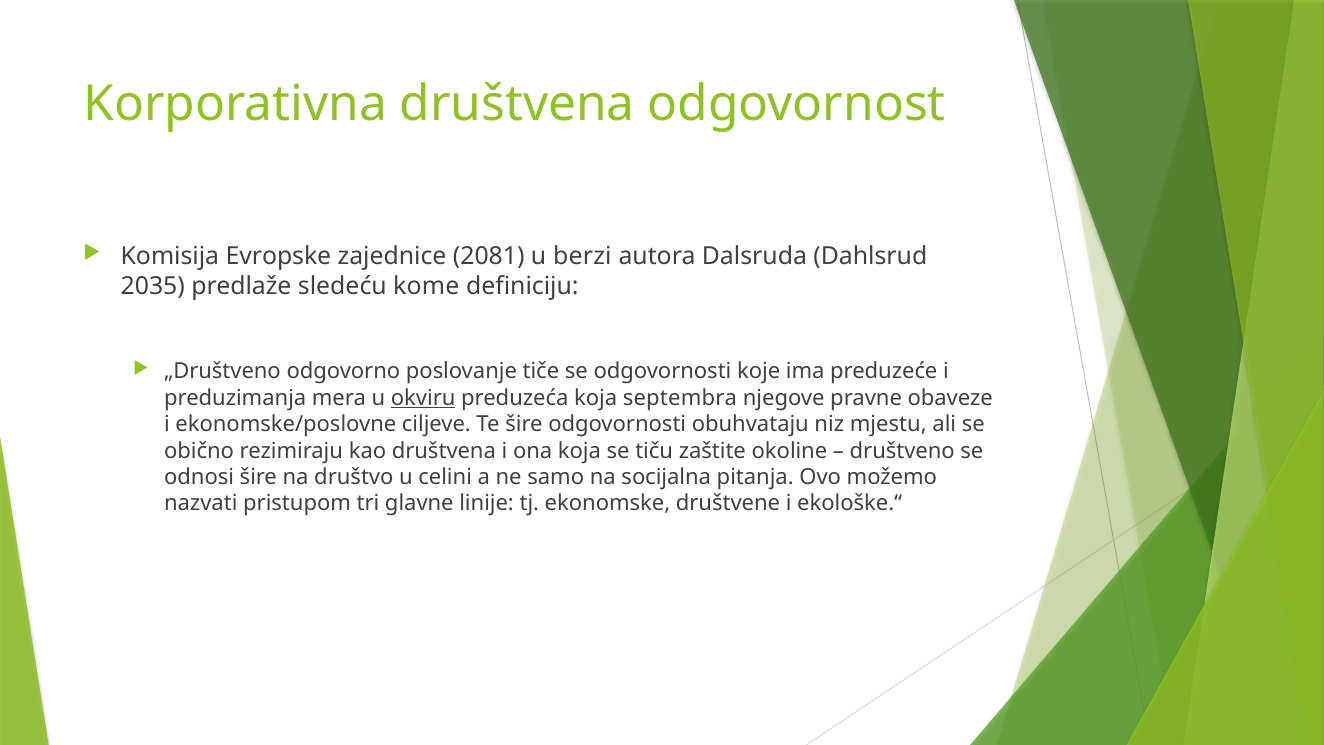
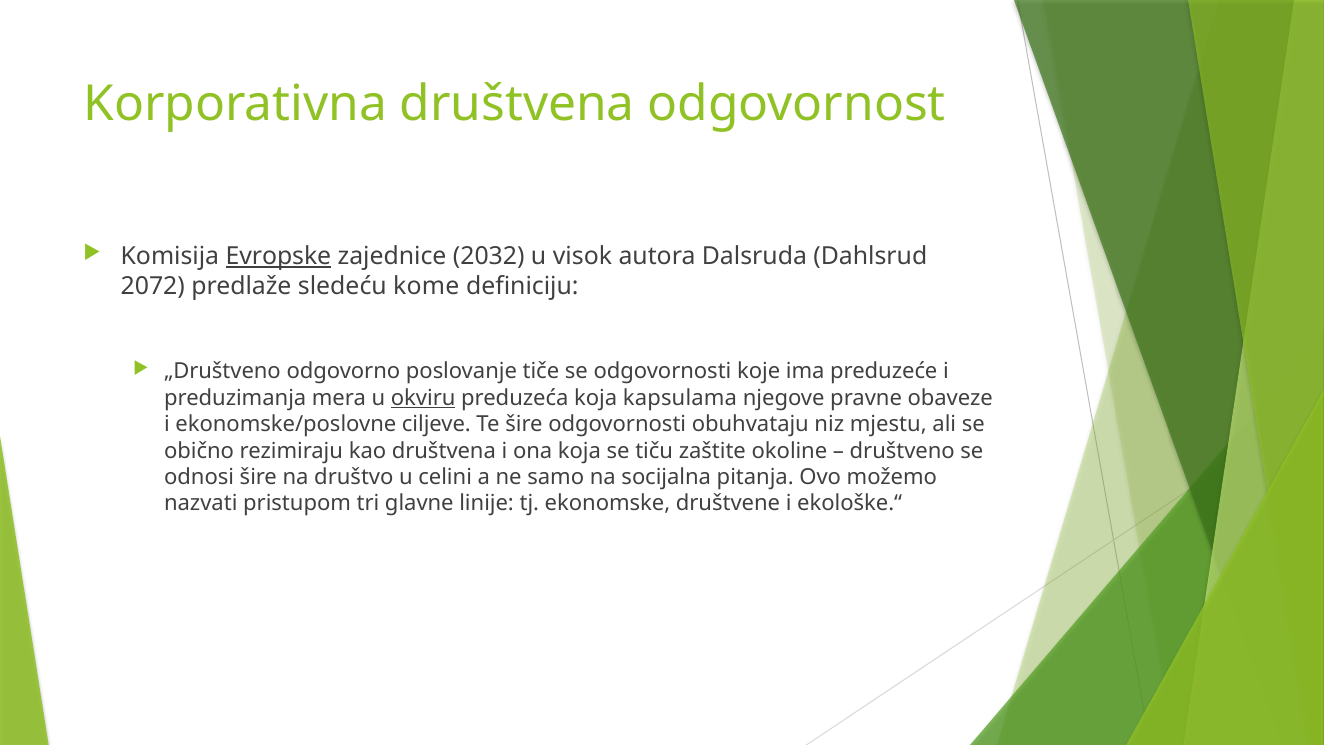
Evropske underline: none -> present (278, 256)
2081: 2081 -> 2032 (489, 256)
berzi: berzi -> visok (582, 256)
2035: 2035 -> 2072 (153, 286)
septembra: septembra -> kapsulama (680, 398)
